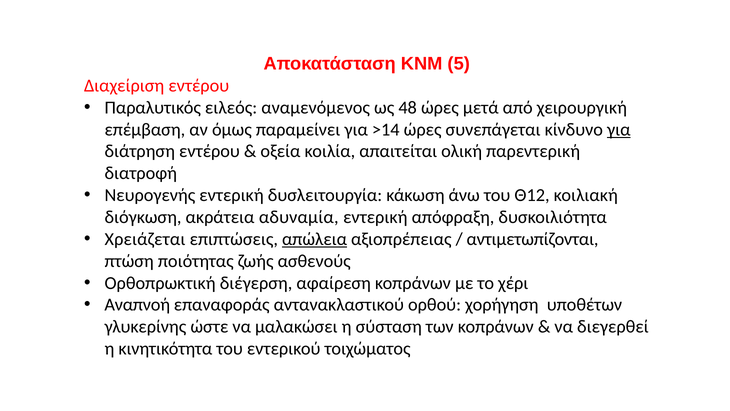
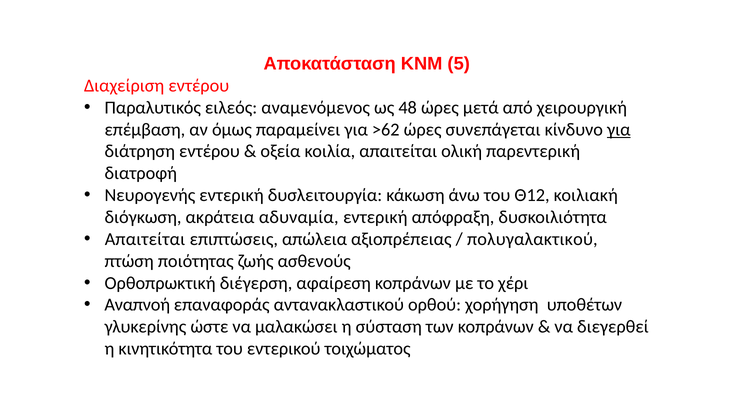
>14: >14 -> >62 (386, 129)
Χρειάζεται: Χρειάζεται -> Απαιτείται (145, 239)
απώλεια underline: present -> none (315, 239)
αντιμετωπίζονται: αντιμετωπίζονται -> πολυγαλακτικού (532, 239)
